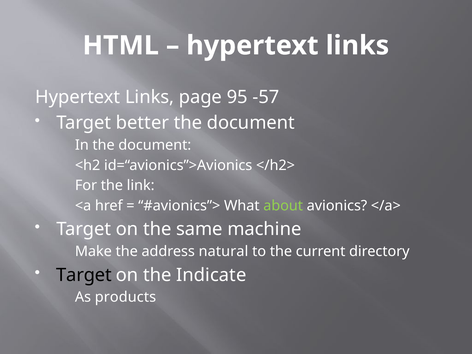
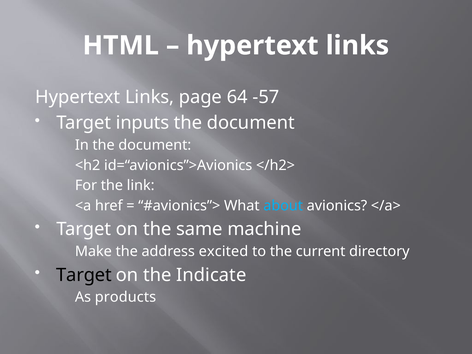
95: 95 -> 64 (237, 97)
better: better -> inputs (143, 123)
about colour: light green -> light blue (283, 206)
natural: natural -> excited (223, 251)
